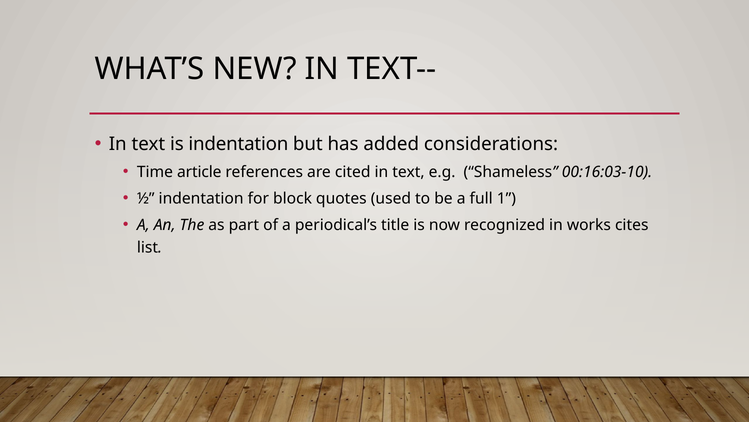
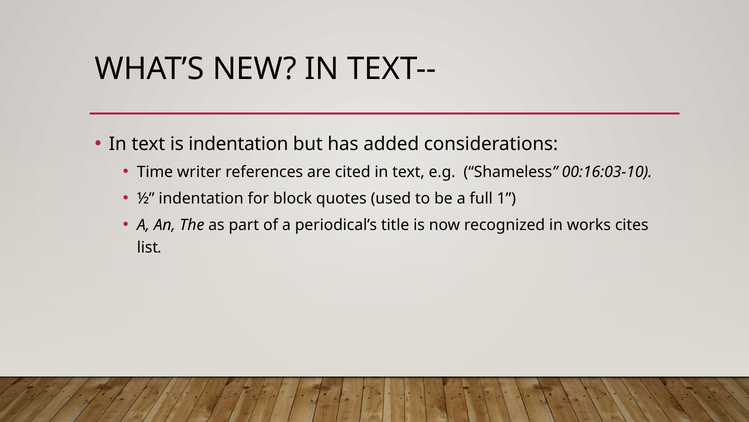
article: article -> writer (199, 172)
